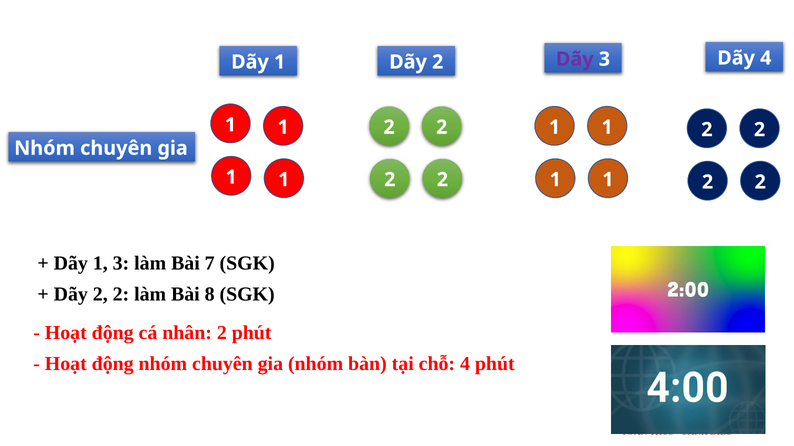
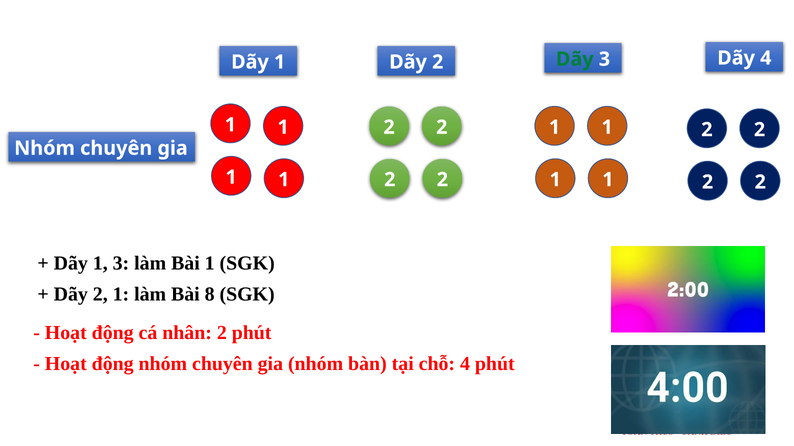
Dãy colour: purple -> green (575, 59)
Bài 7: 7 -> 1 (210, 264)
Dãy 2 2: 2 -> 1 (121, 295)
